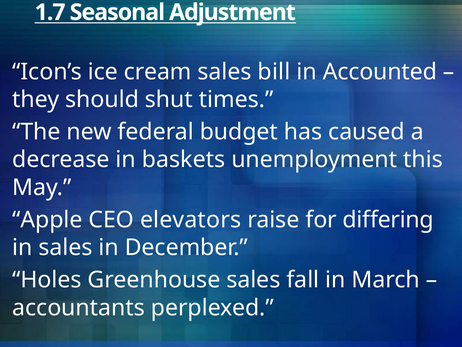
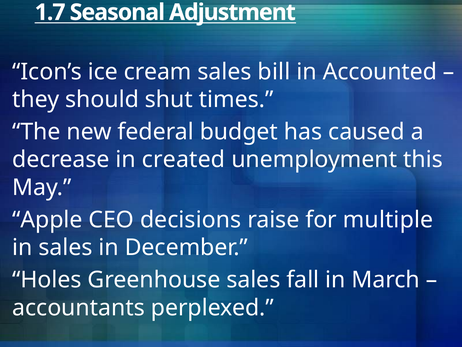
baskets: baskets -> created (184, 159)
elevators: elevators -> decisions (191, 219)
differing: differing -> multiple (388, 219)
